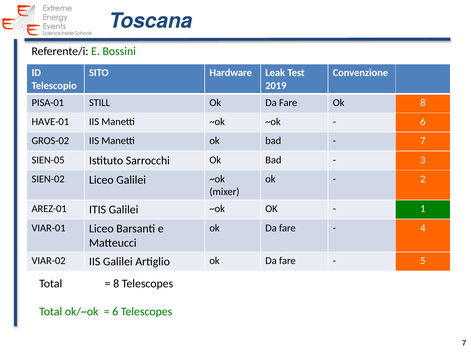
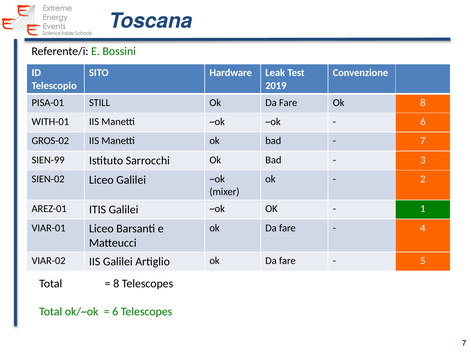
HAVE-01: HAVE-01 -> WITH-01 (50, 122)
SIEN-05: SIEN-05 -> SIEN-99 (48, 160)
